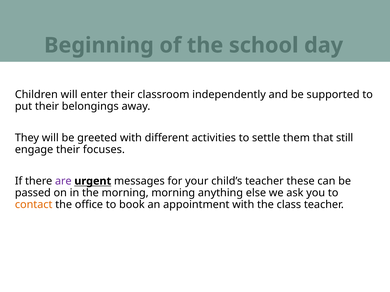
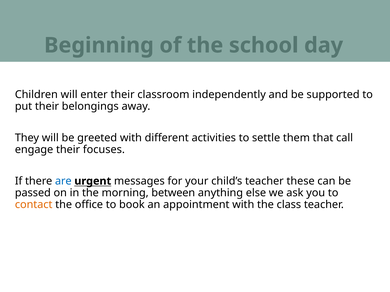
still: still -> call (345, 138)
are colour: purple -> blue (63, 181)
morning morning: morning -> between (173, 193)
